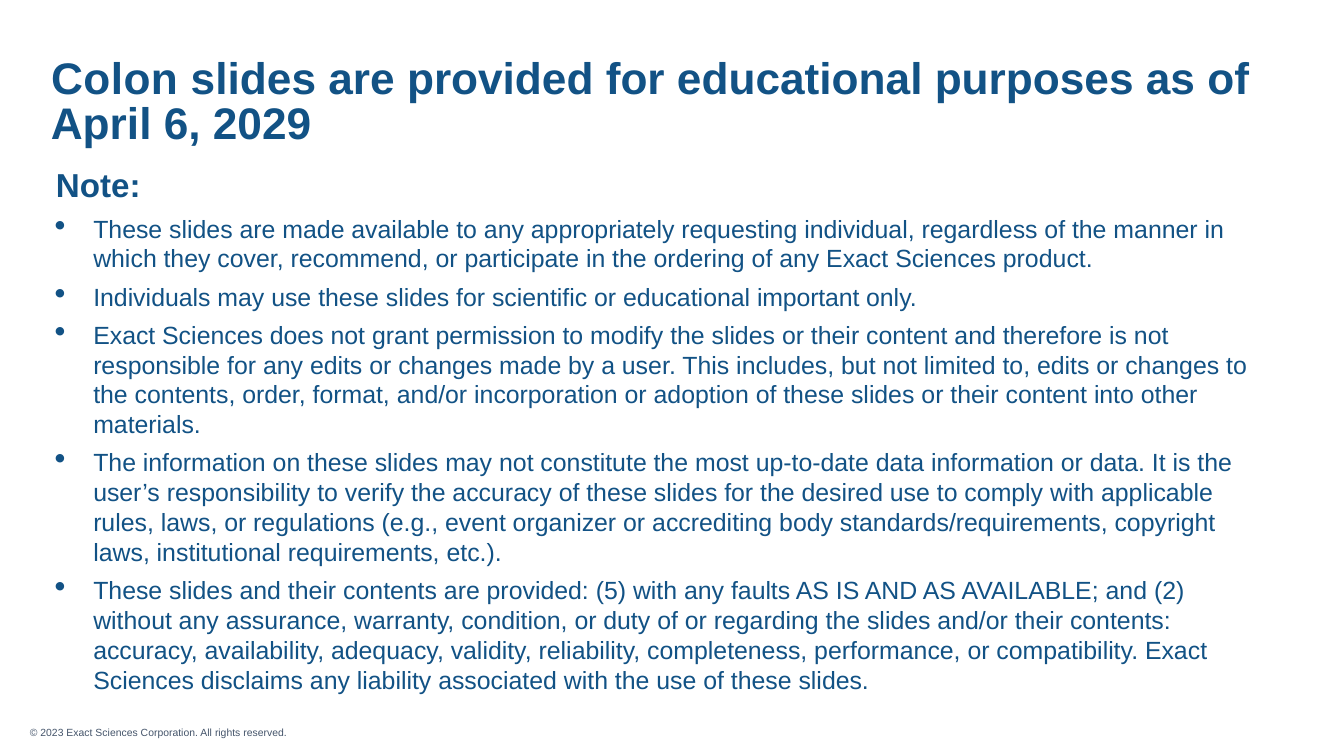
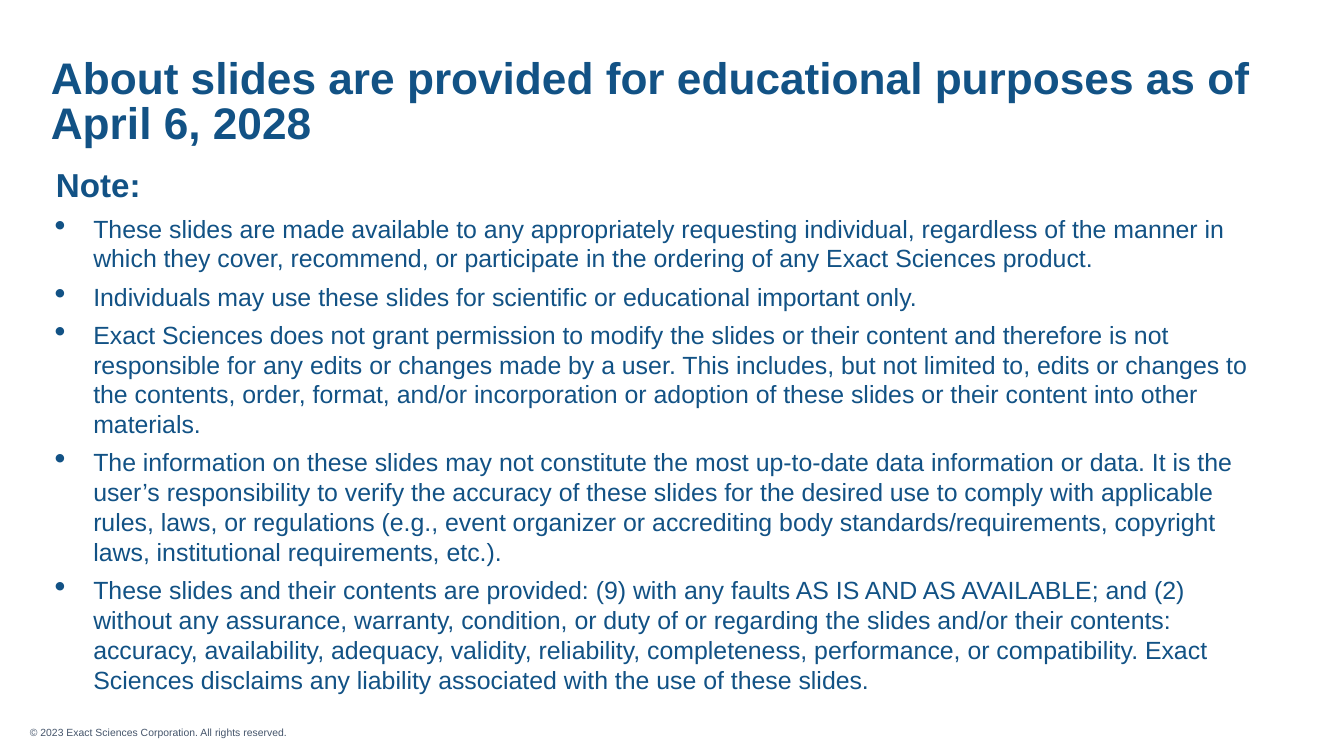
Colon: Colon -> About (115, 80)
2029: 2029 -> 2028 (262, 125)
5: 5 -> 9 (611, 591)
